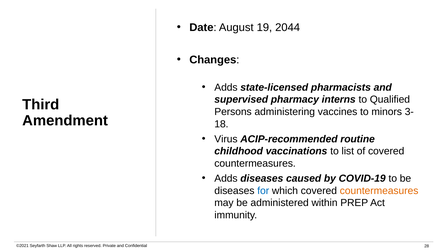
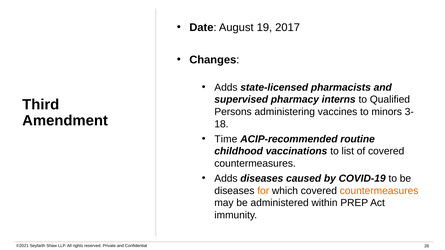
2044: 2044 -> 2017 (288, 27)
Virus: Virus -> Time (226, 139)
for colour: blue -> orange (263, 191)
